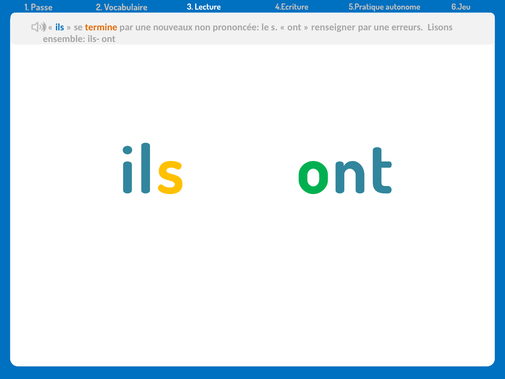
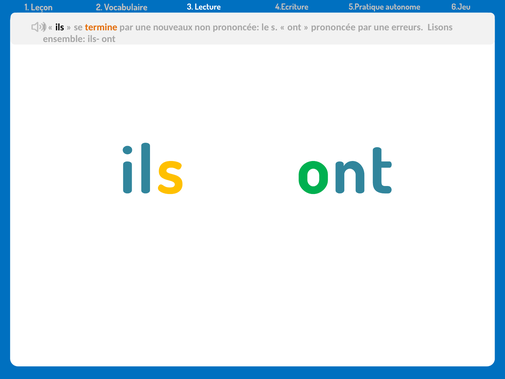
Passe: Passe -> Leçon (42, 7)
ils colour: blue -> black (60, 27)
renseigner: renseigner -> prononcée (333, 27)
